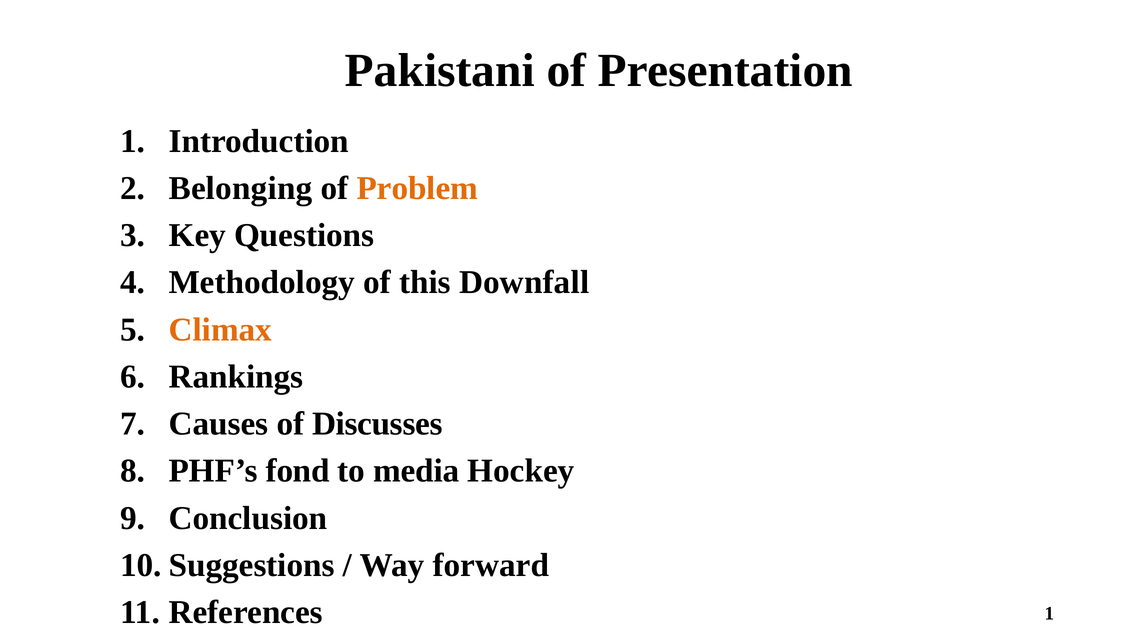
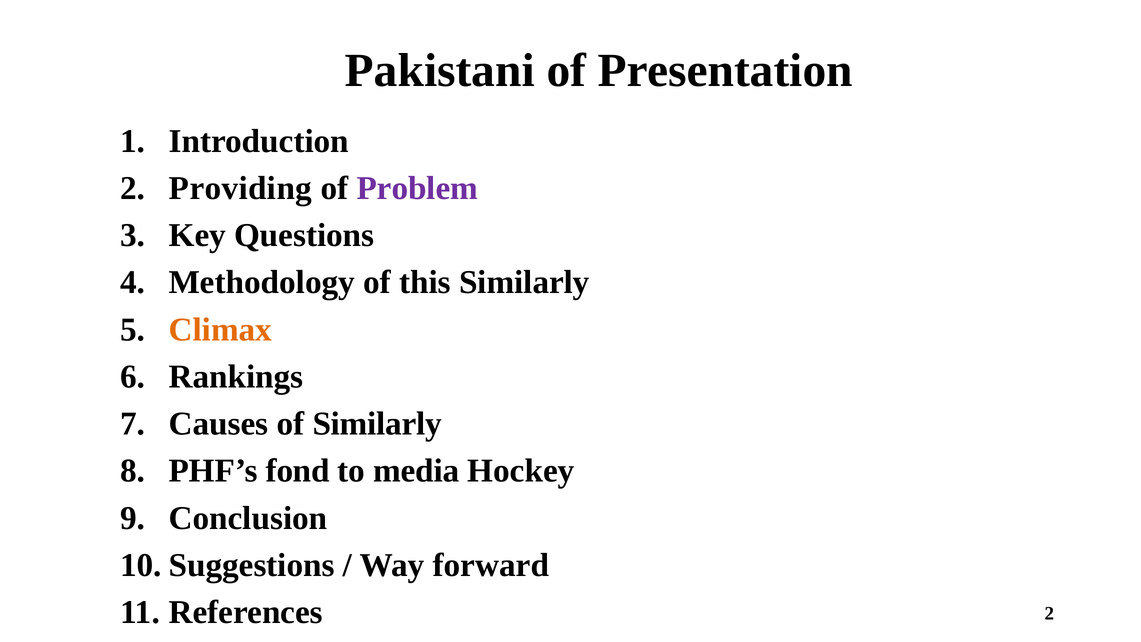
Belonging: Belonging -> Providing (240, 188)
Problem colour: orange -> purple (417, 188)
this Downfall: Downfall -> Similarly (524, 282)
of Discusses: Discusses -> Similarly (377, 424)
References 1: 1 -> 2 (1049, 613)
